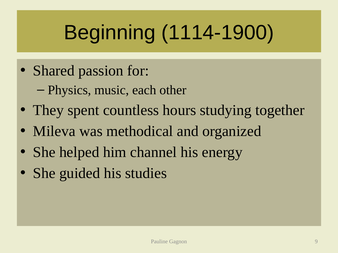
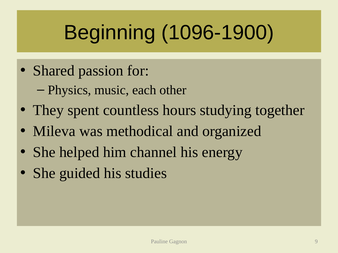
1114-1900: 1114-1900 -> 1096-1900 (218, 33)
